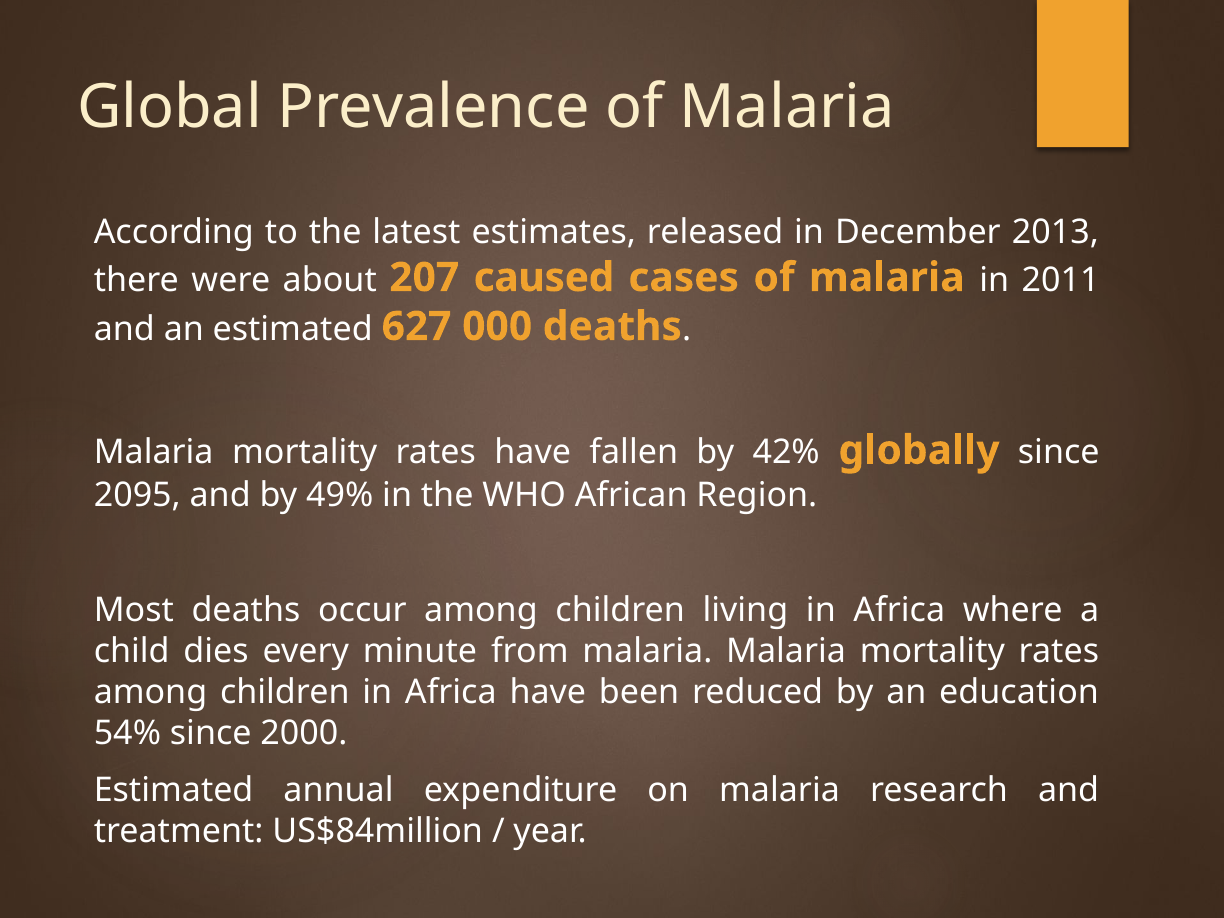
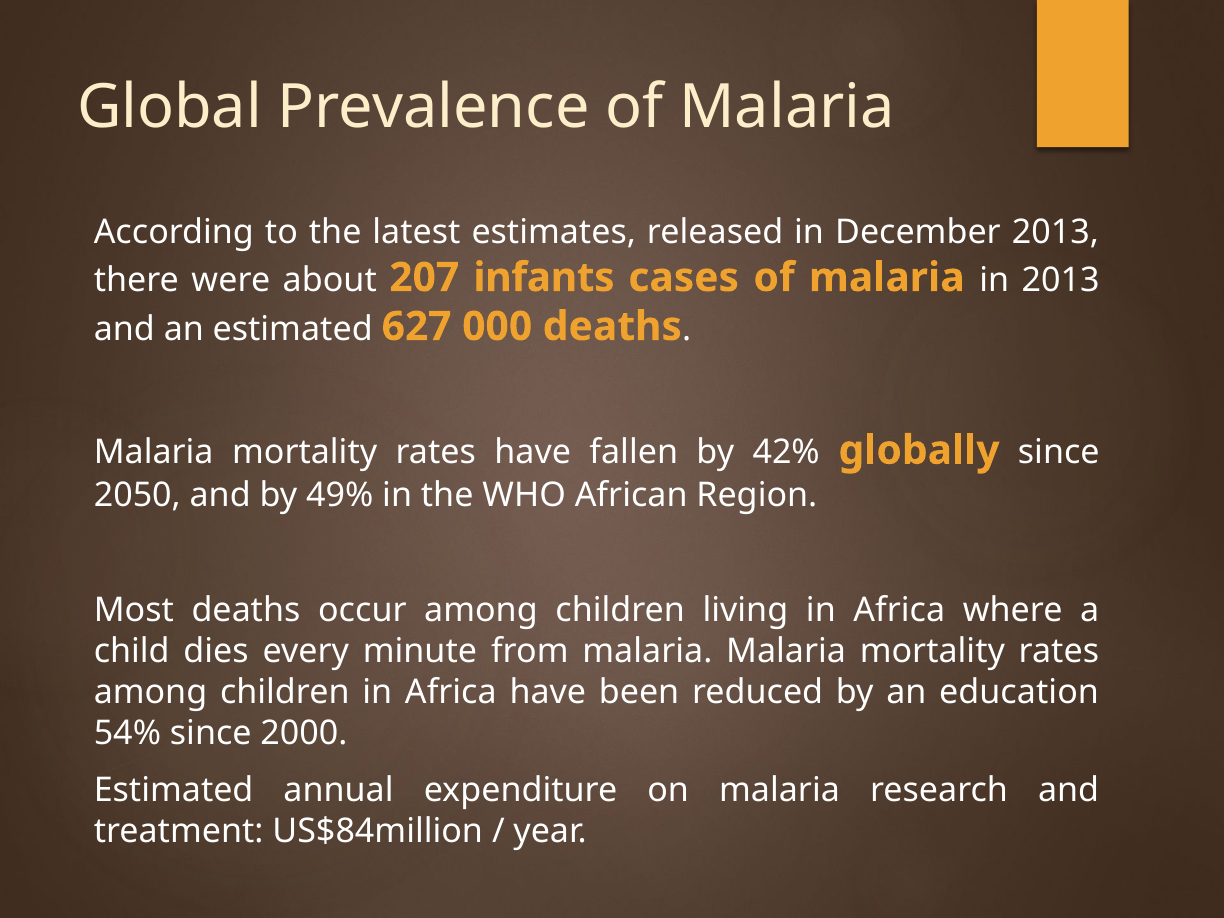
caused: caused -> infants (544, 278)
in 2011: 2011 -> 2013 (1061, 280)
2095: 2095 -> 2050 (137, 495)
